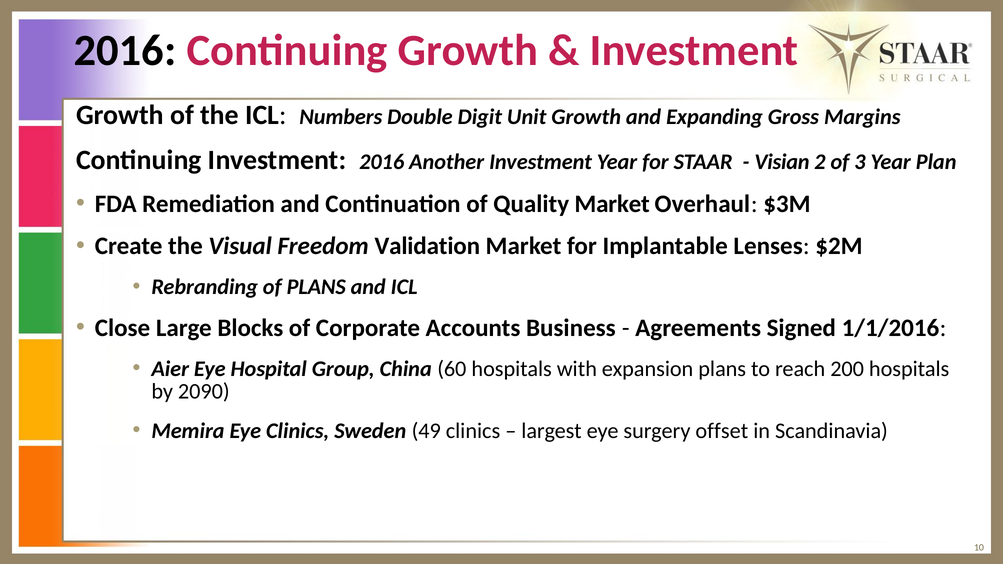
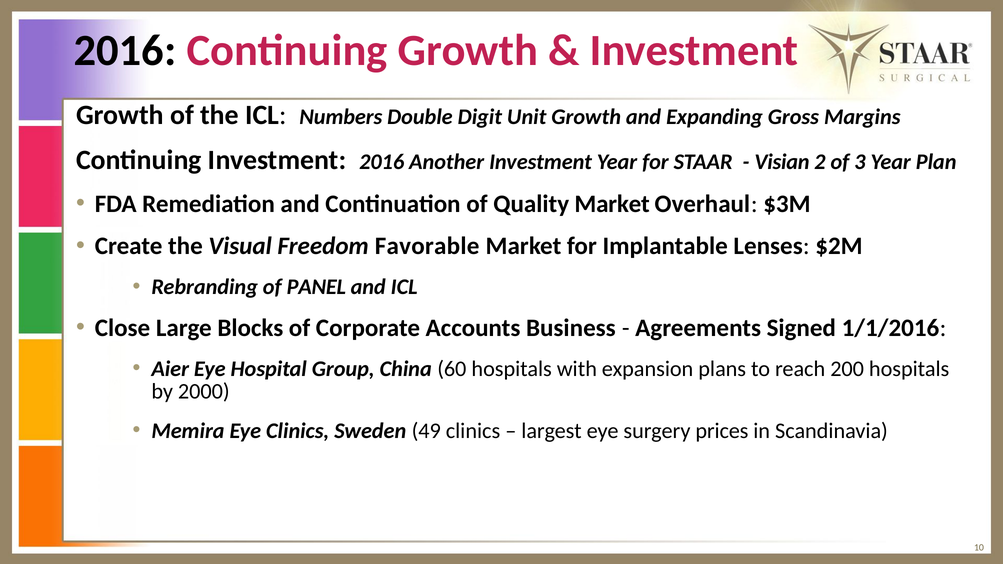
Validation: Validation -> Favorable (427, 246)
of PLANS: PLANS -> PANEL (316, 287)
2090: 2090 -> 2000 (204, 392)
offset: offset -> prices (722, 431)
